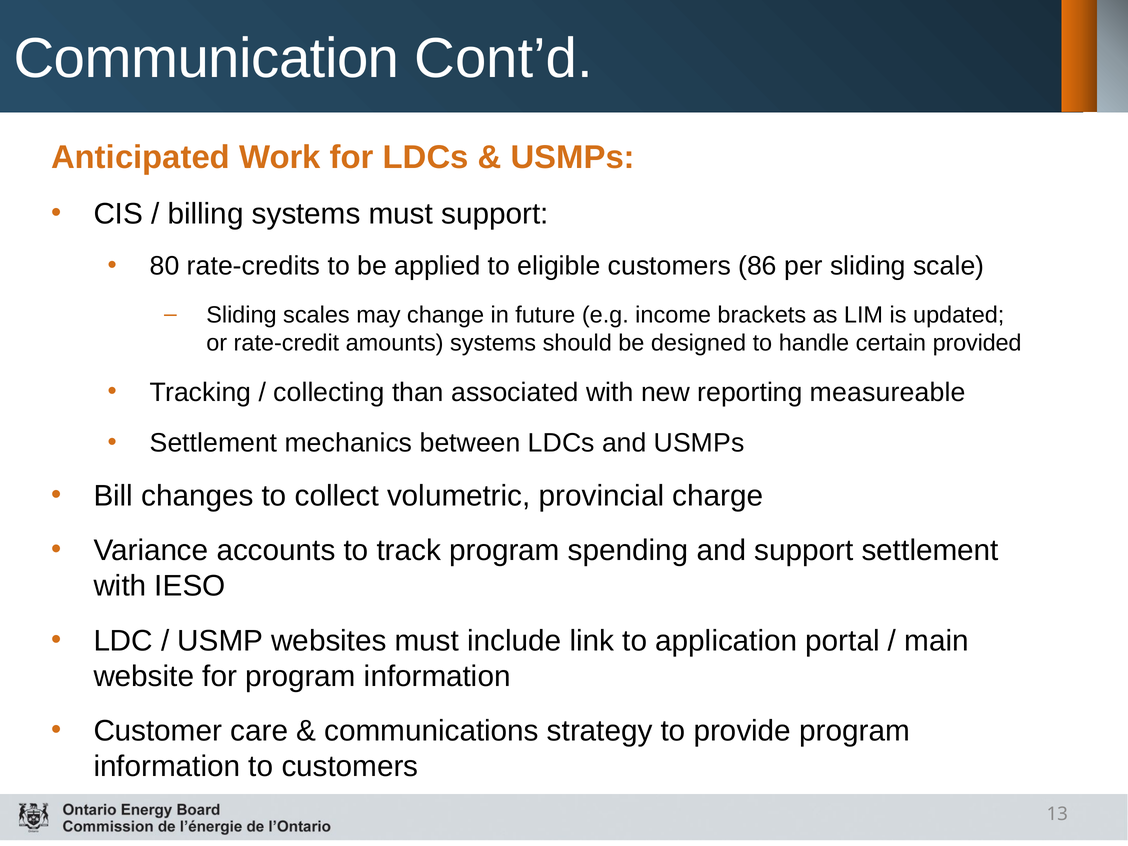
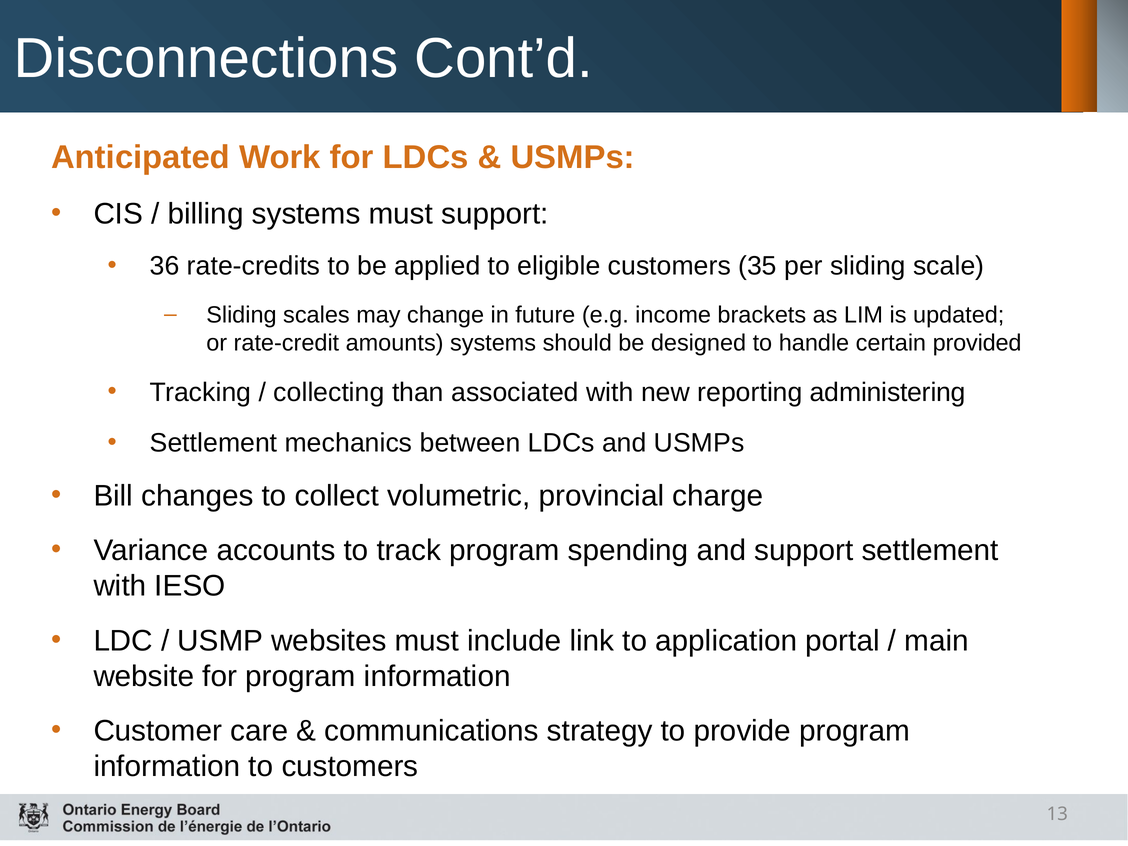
Communication: Communication -> Disconnections (206, 59)
80: 80 -> 36 (165, 266)
86: 86 -> 35 (758, 266)
measureable: measureable -> administering (888, 392)
